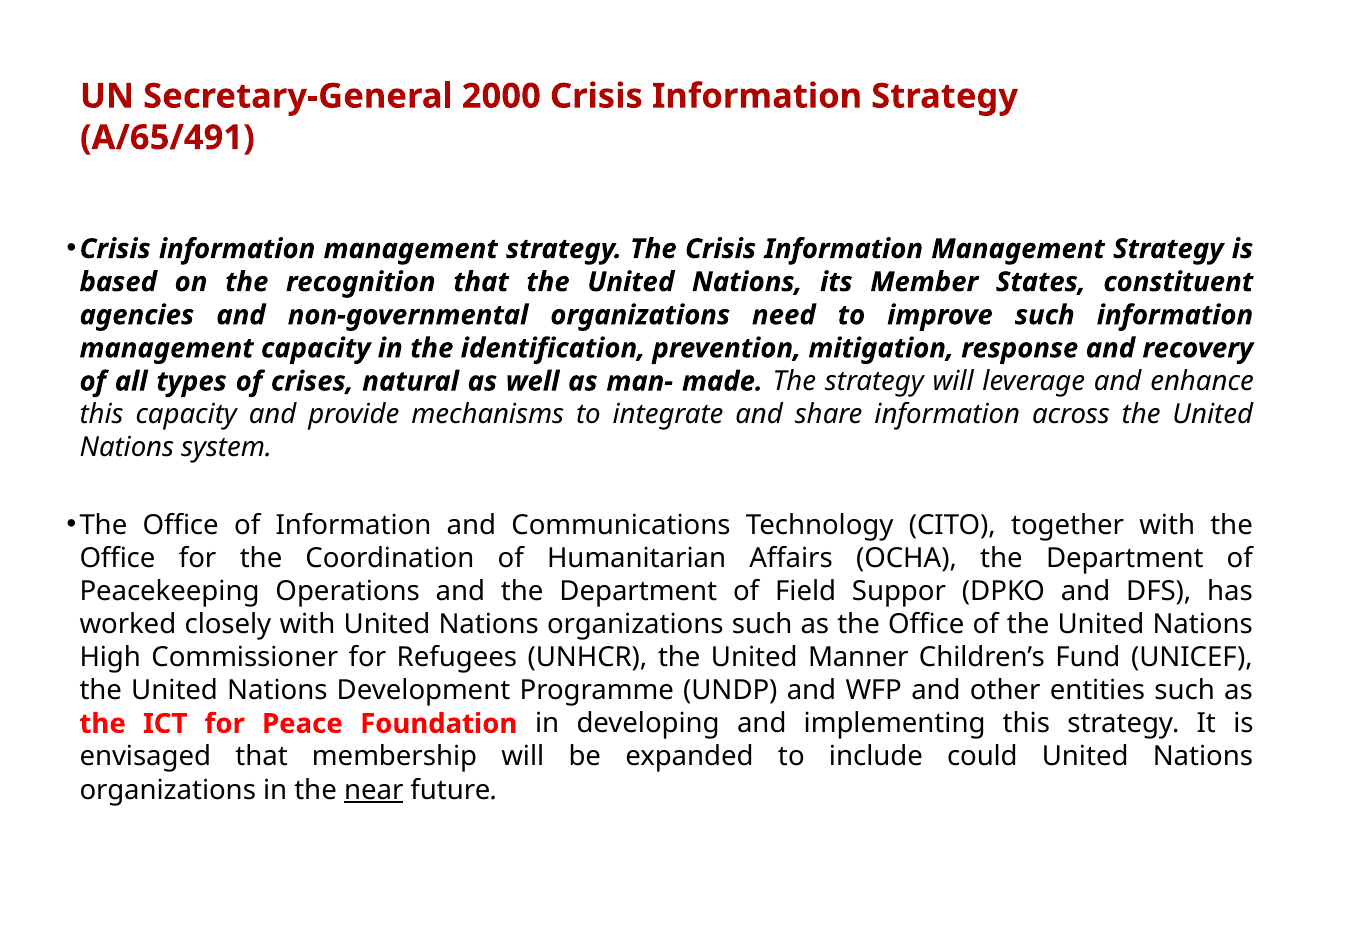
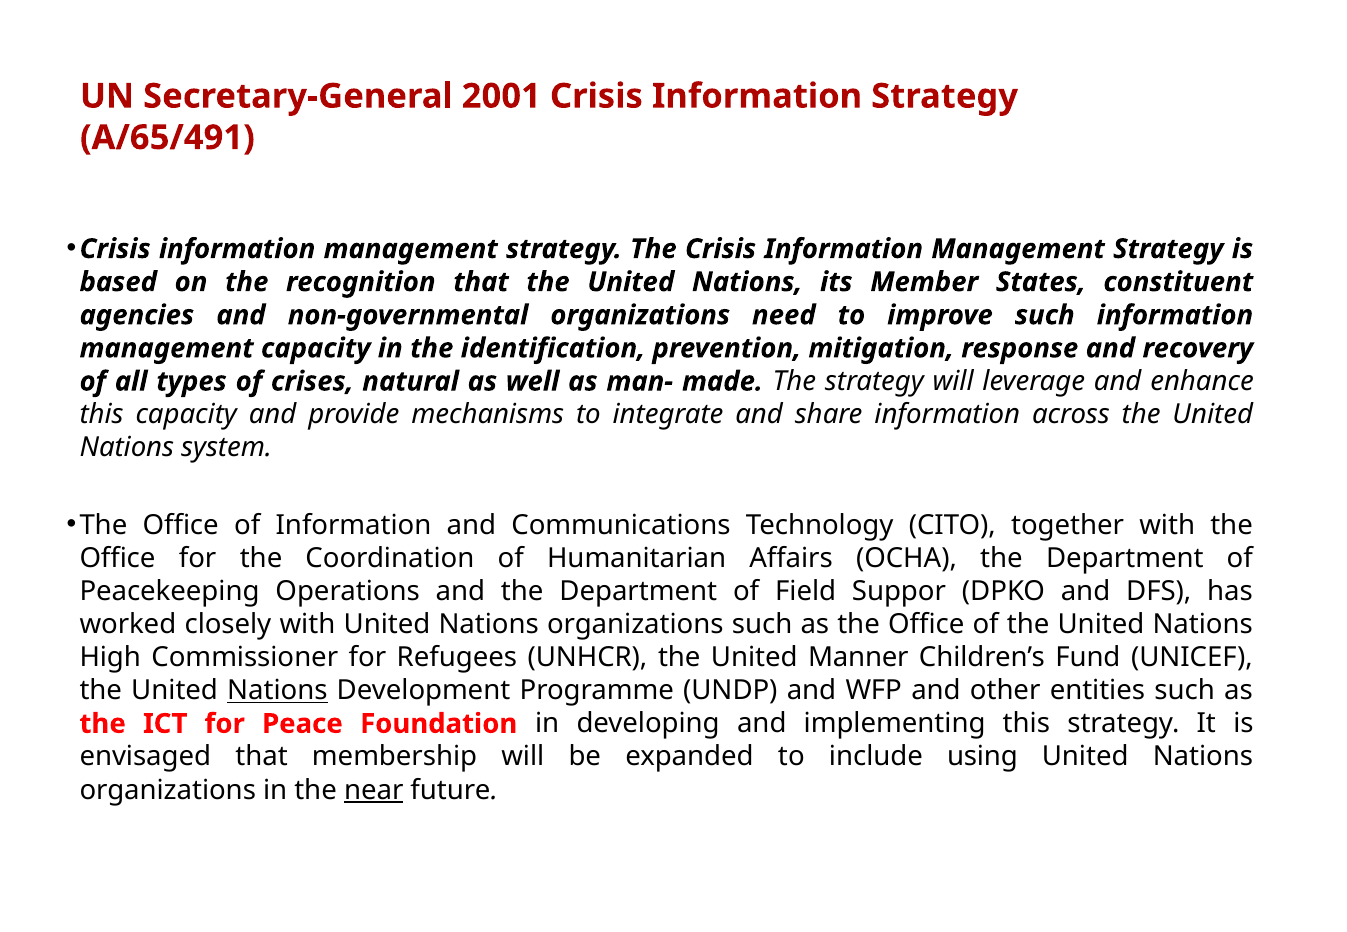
2000: 2000 -> 2001 (501, 96)
Nations underline: none -> present (277, 691)
could: could -> using (982, 757)
